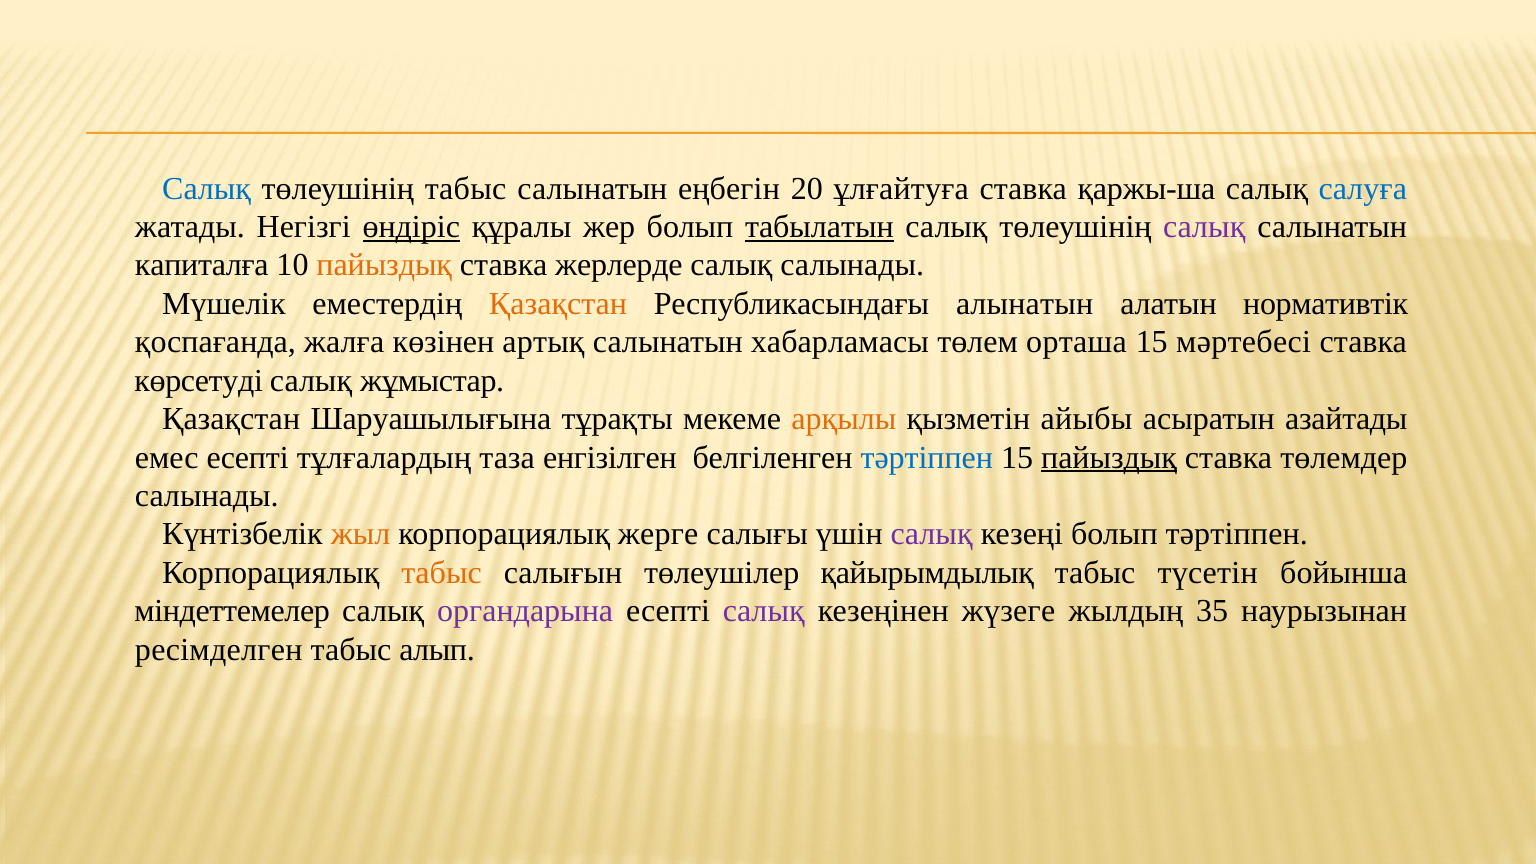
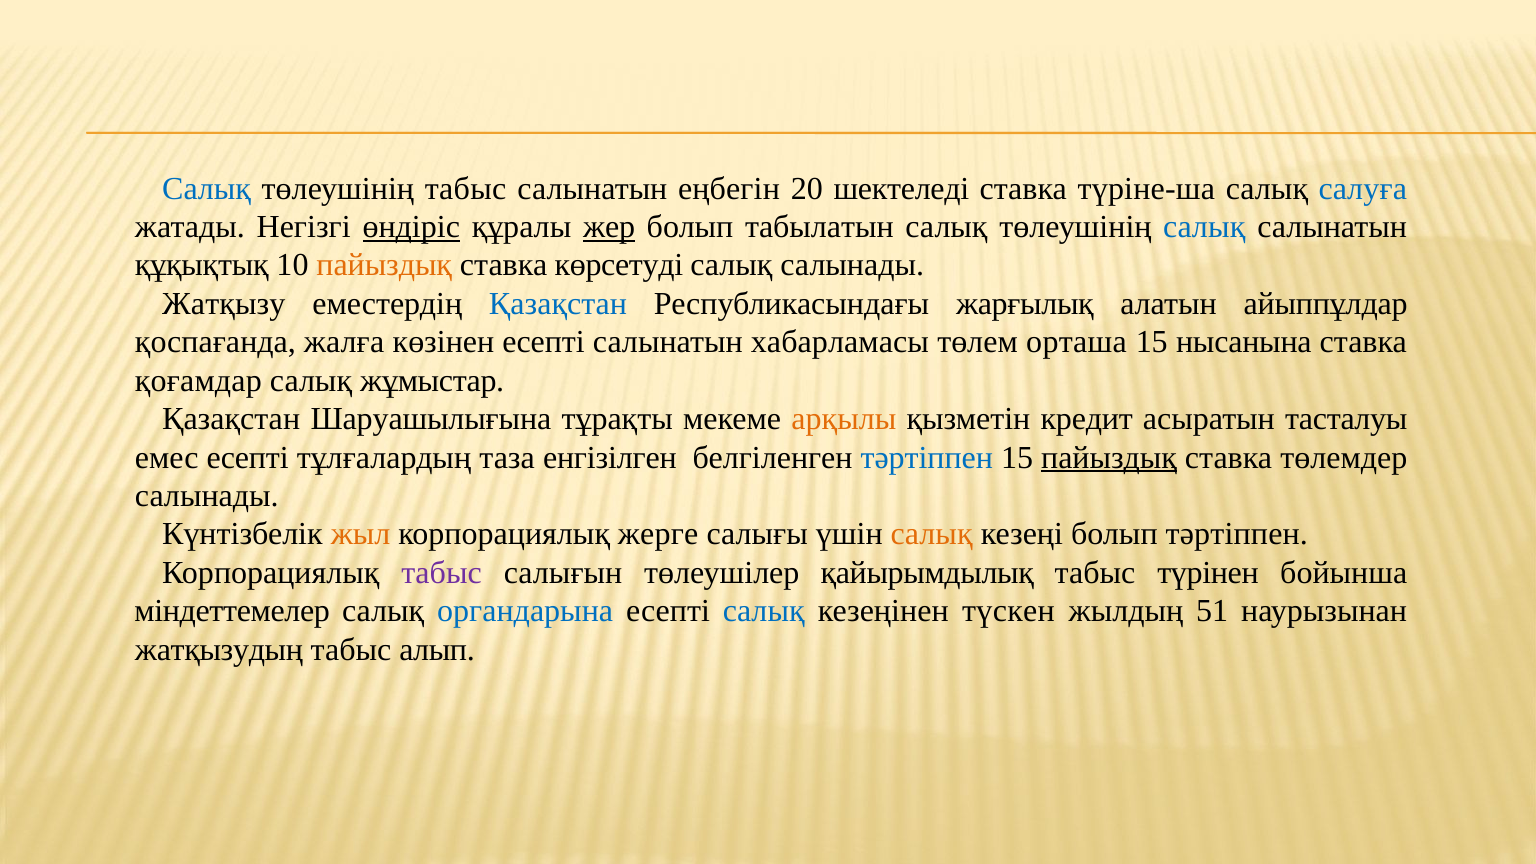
ұлғайтуға: ұлғайтуға -> шектеледі (901, 189)
қаржы-ша: қаржы-ша -> түріне-ша (1146, 189)
жер underline: none -> present (609, 227)
табылатын underline: present -> none (819, 227)
салық colour: purple -> blue (1204, 227)
капиталға: капиталға -> құқықтық (202, 265)
жерлерде: жерлерде -> көрсетуді (619, 265)
Мүшелік: Мүшелік -> Жатқызу (224, 304)
Қазақстан colour: orange -> blue (558, 304)
алынатын: алынатын -> жарғылық (1025, 304)
нормативтік: нормативтік -> айыппұлдар (1326, 304)
көзінен артық: артық -> есепті (544, 342)
мәртебесі: мәртебесі -> нысанына (1244, 342)
көрсетуді: көрсетуді -> қоғамдар (198, 381)
айыбы: айыбы -> кредит (1087, 419)
азайтады: азайтады -> тасталуы (1346, 419)
салық colour: purple -> orange (932, 534)
табыс colour: orange -> purple (442, 573)
түсетін: түсетін -> түрінен (1208, 573)
органдарына colour: purple -> blue (525, 611)
салық colour: purple -> blue (764, 611)
жүзеге: жүзеге -> түскен (1008, 611)
35: 35 -> 51 (1212, 611)
ресімделген: ресімделген -> жатқызудың (219, 650)
